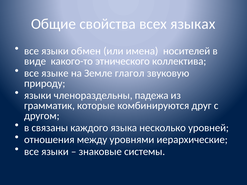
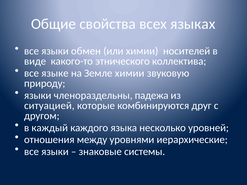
или имена: имена -> химии (142, 51)
Земле глагол: глагол -> химии (130, 73)
грамматик: грамматик -> ситуацией (49, 106)
связаны: связаны -> каждый (50, 128)
